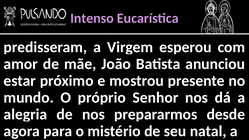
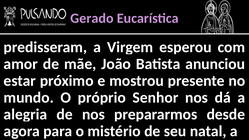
Intenso: Intenso -> Gerado (92, 18)
